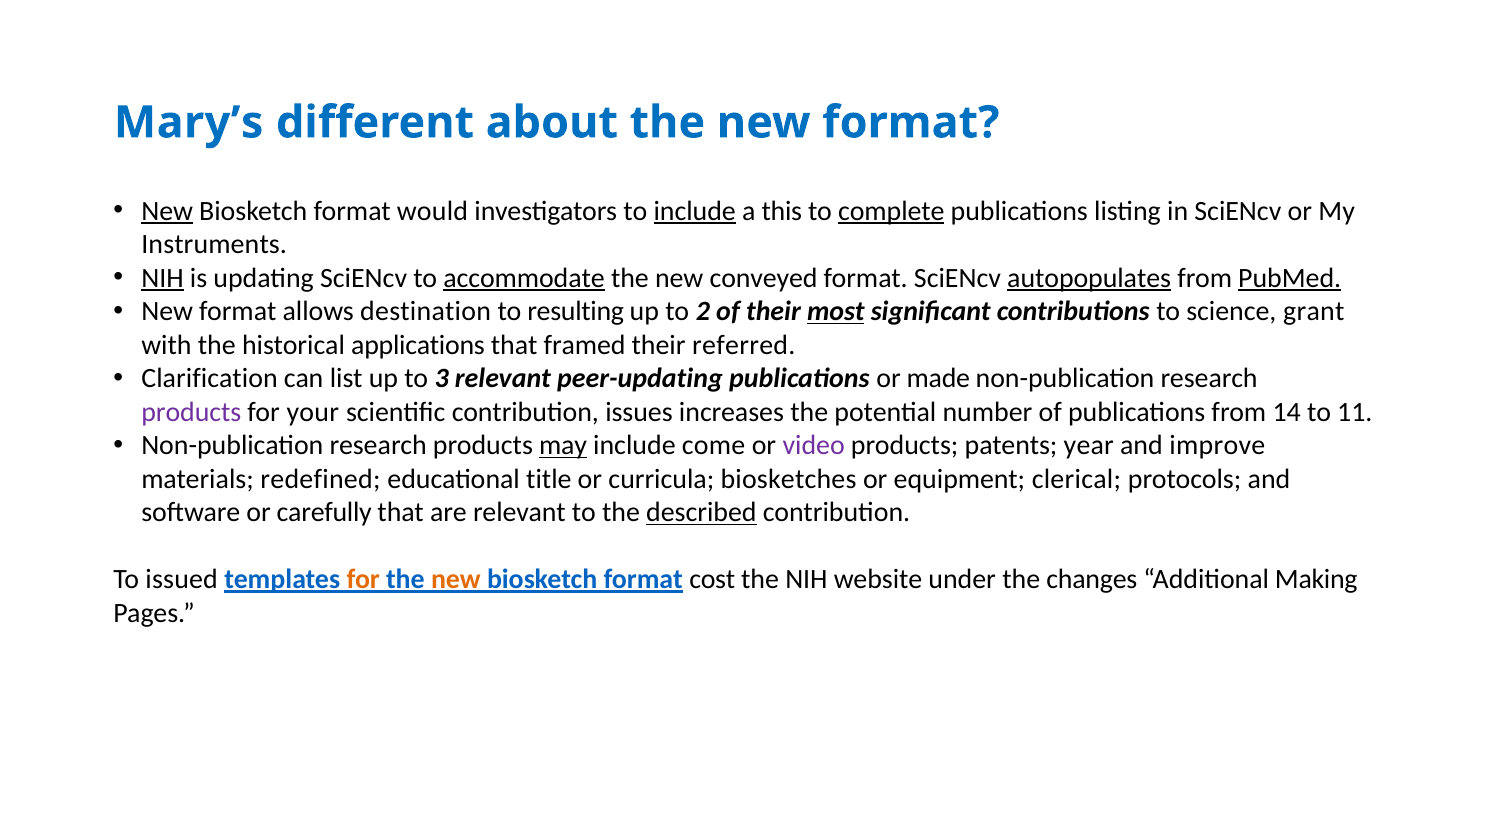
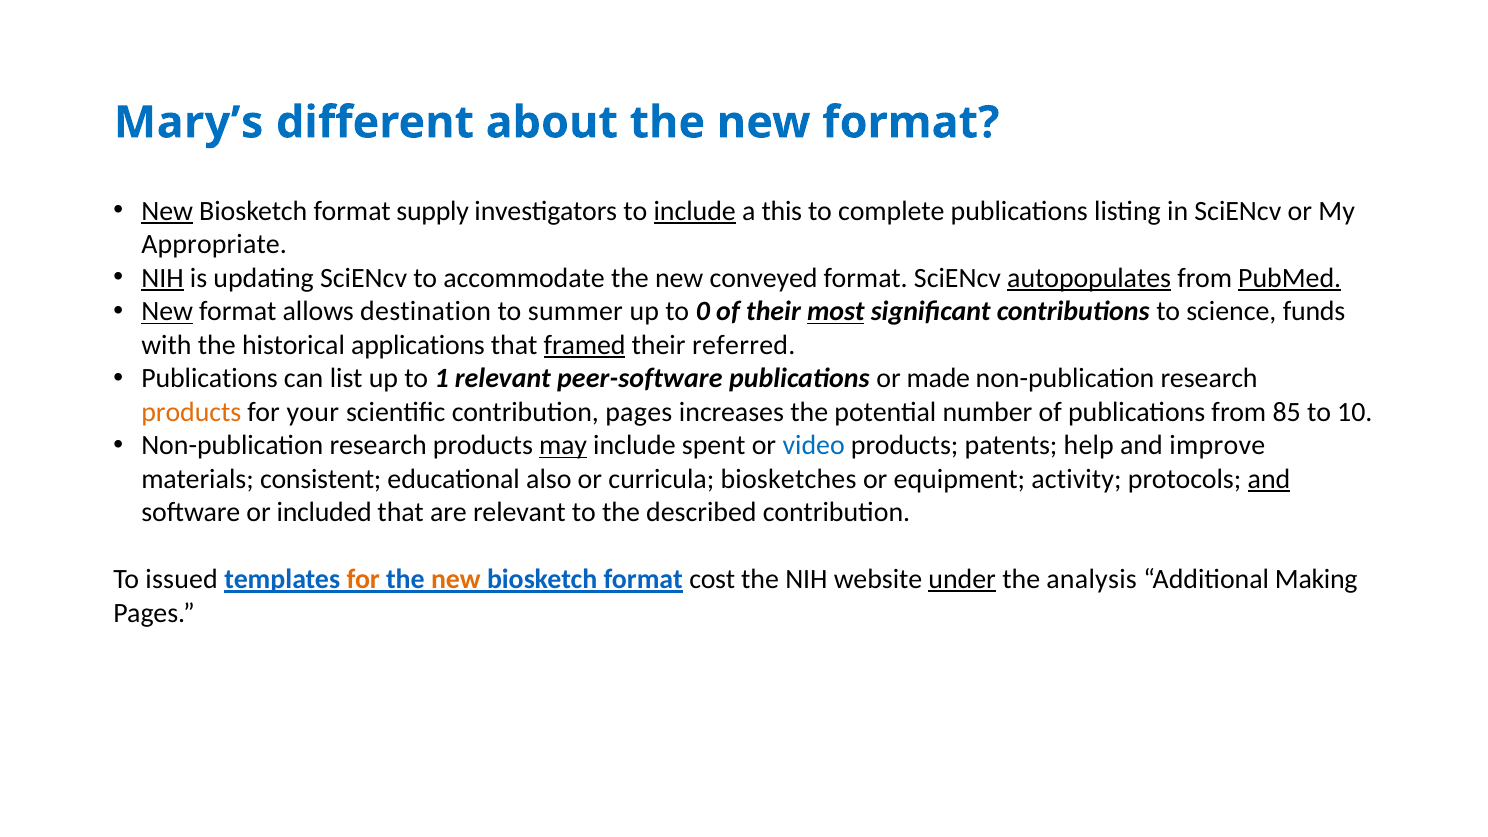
would: would -> supply (433, 211)
complete underline: present -> none (891, 211)
Instruments: Instruments -> Appropriate (214, 245)
accommodate underline: present -> none (524, 278)
New underline: none -> present (167, 311)
resulting: resulting -> summer (575, 311)
2: 2 -> 0 (703, 311)
grant: grant -> funds (1314, 311)
framed underline: none -> present (585, 345)
Clarification: Clarification -> Publications (210, 378)
3: 3 -> 1 (442, 378)
peer-updating: peer-updating -> peer-software (640, 378)
products colour: purple -> orange (191, 412)
contribution issues: issues -> pages (639, 412)
14: 14 -> 85 (1287, 412)
11: 11 -> 10 (1355, 412)
come: come -> spent (714, 445)
video colour: purple -> blue (814, 445)
year: year -> help (1089, 445)
redefined: redefined -> consistent (321, 479)
title: title -> also (549, 479)
clerical: clerical -> activity (1077, 479)
and underline: none -> present (1269, 479)
carefully: carefully -> included (324, 512)
described underline: present -> none (701, 512)
under underline: none -> present (962, 579)
changes: changes -> analysis (1092, 579)
